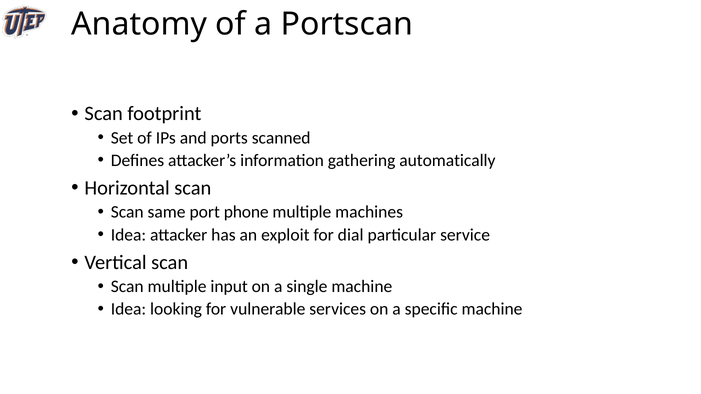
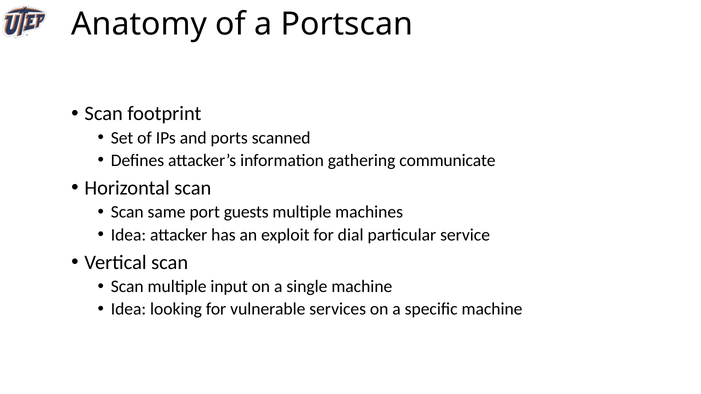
automatically: automatically -> communicate (447, 160)
phone: phone -> guests (246, 212)
